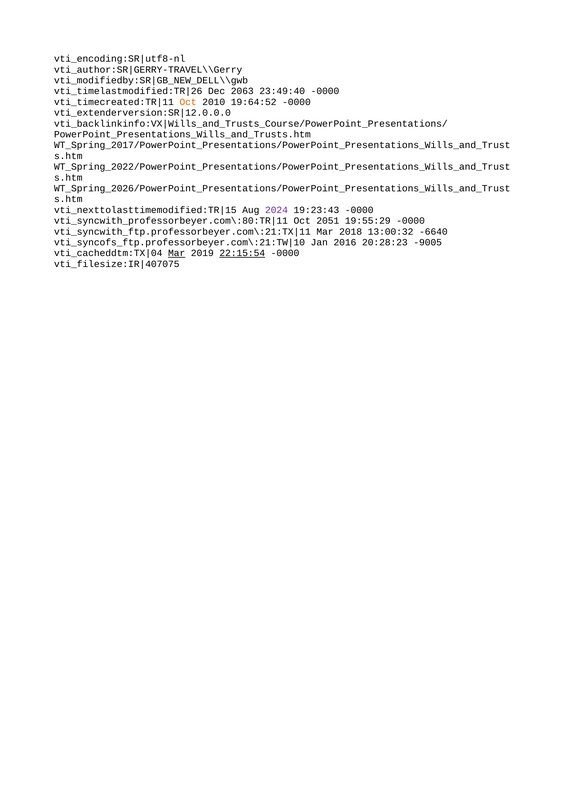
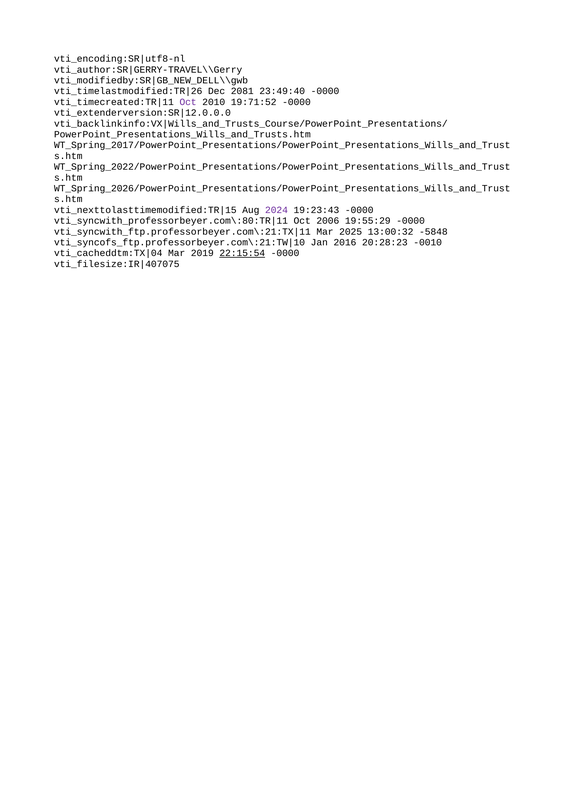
2063: 2063 -> 2081 (242, 91)
Oct colour: orange -> purple (188, 102)
19:64:52: 19:64:52 -> 19:71:52 (254, 102)
2051: 2051 -> 2006 (328, 221)
2018: 2018 -> 2025 (351, 231)
-6640: -6640 -> -5848 (433, 231)
-9005: -9005 -> -0010 (428, 242)
Mar underline: present -> none (177, 253)
